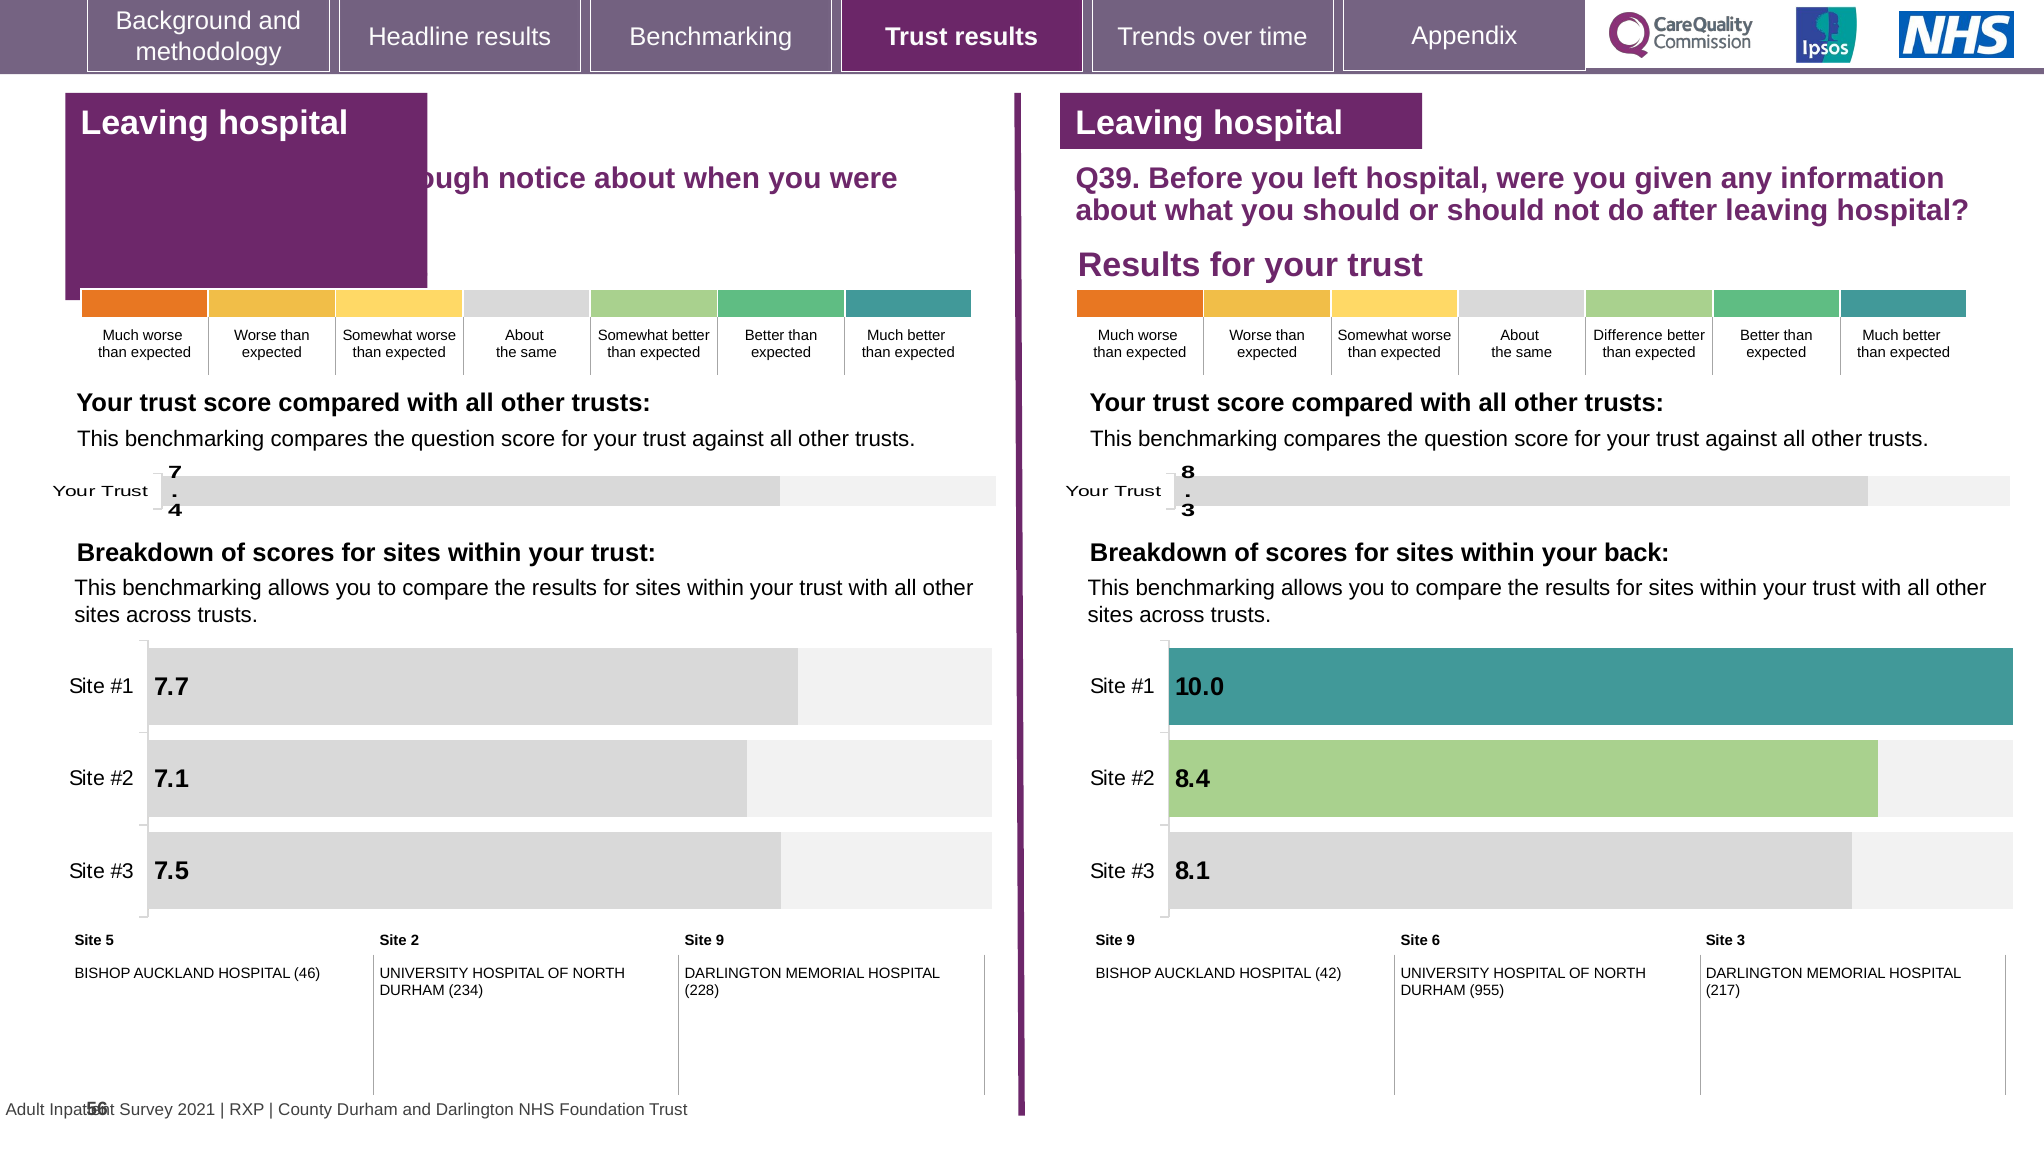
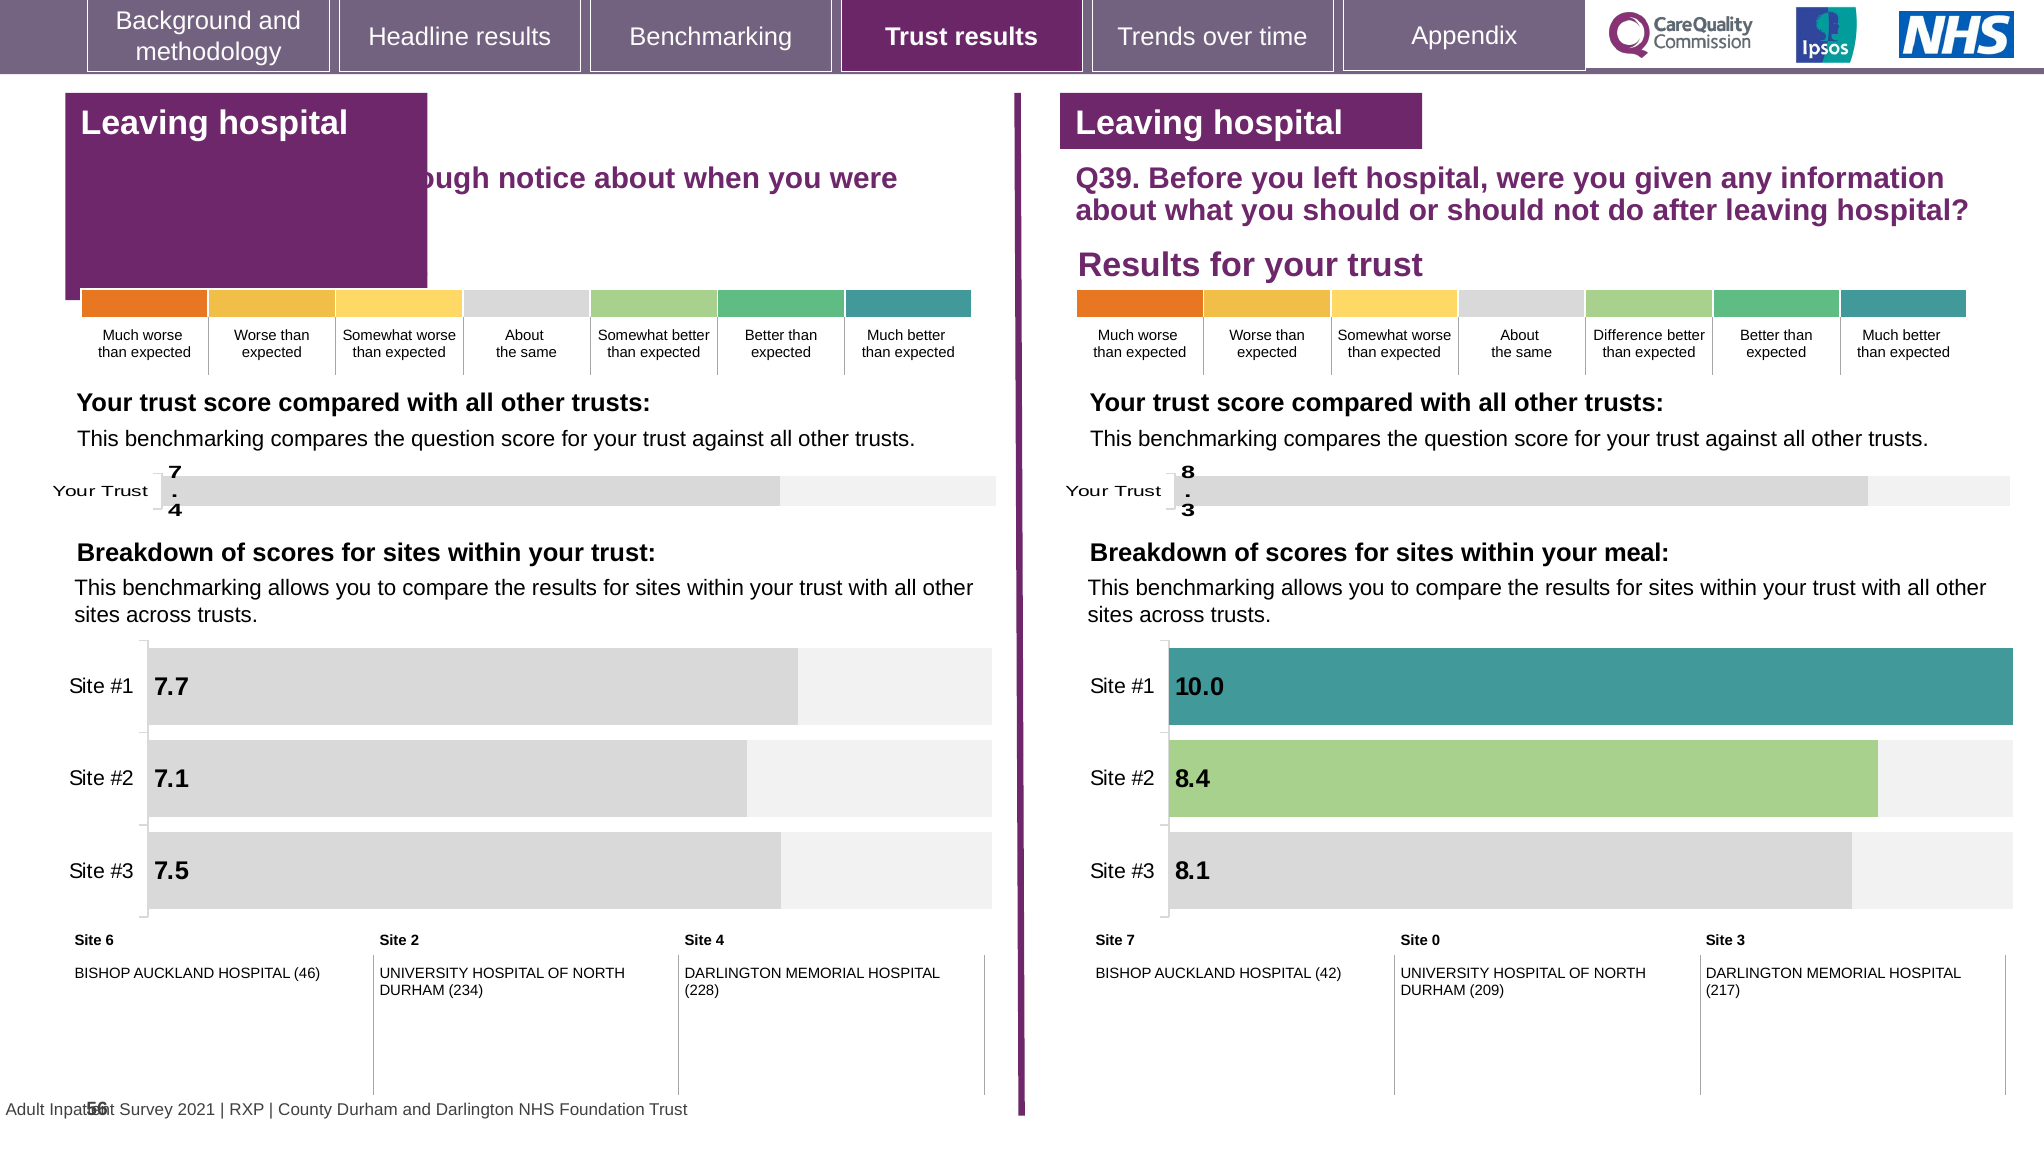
back: back -> meal (1637, 553)
5: 5 -> 6 (110, 940)
2 Site 9: 9 -> 4 (720, 940)
9: 9 -> 7 (1131, 940)
6: 6 -> 0 (1436, 940)
955: 955 -> 209 (1487, 990)
